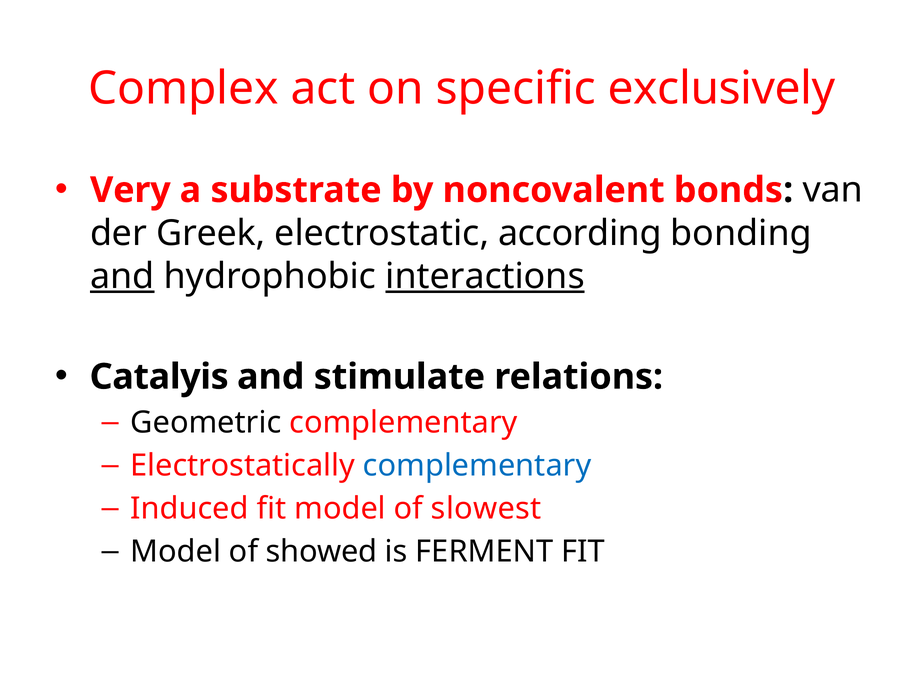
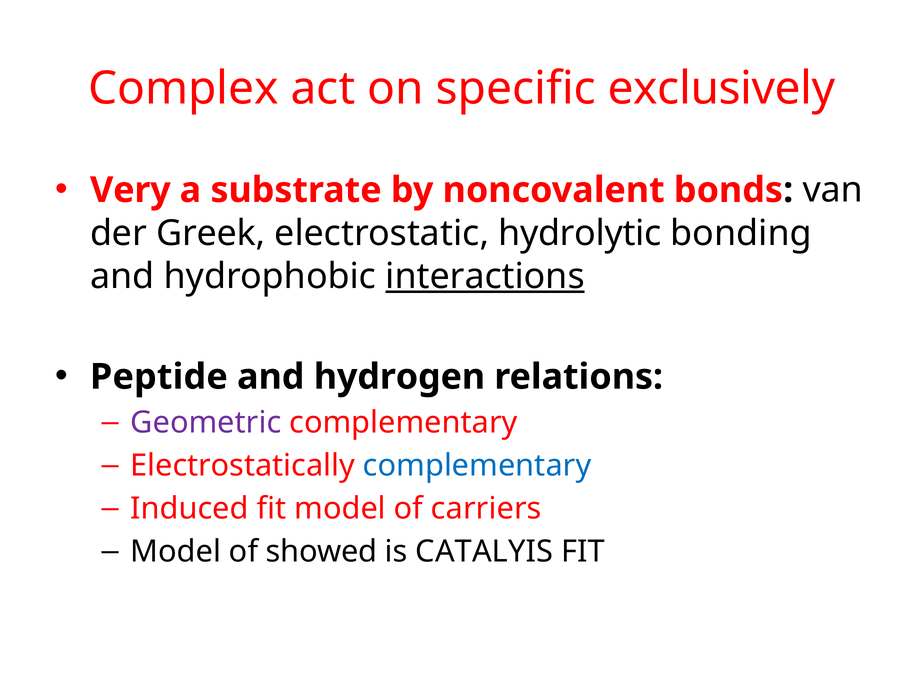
according: according -> hydrolytic (580, 233)
and underline: present -> none (122, 276)
Catalyis: Catalyis -> Peptide (159, 377)
stimulate: stimulate -> hydrogen (399, 377)
Geometric colour: black -> purple (206, 423)
slowest: slowest -> carriers (486, 509)
FERMENT: FERMENT -> CATALYIS (484, 552)
